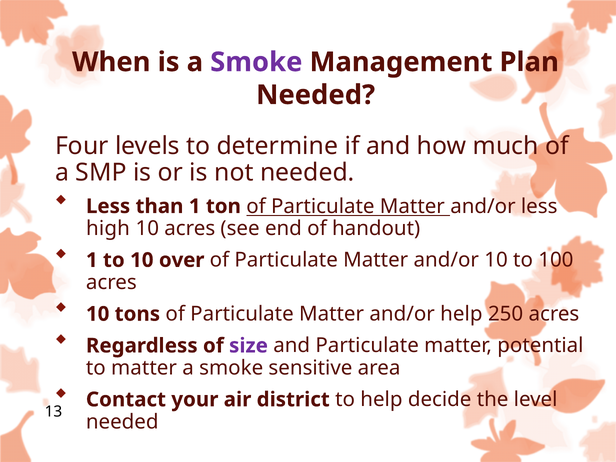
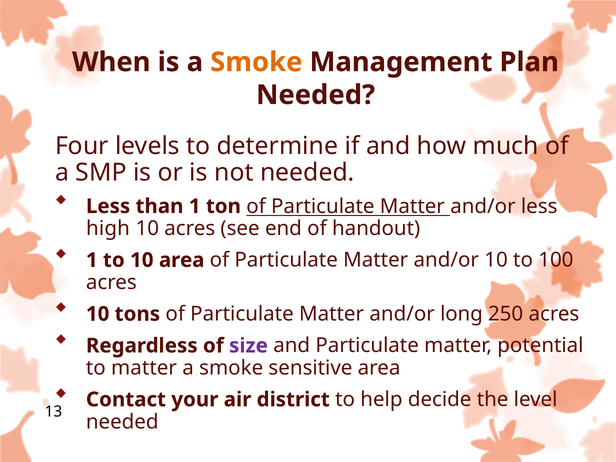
Smoke colour: purple -> orange (256, 62)
10 over: over -> area (182, 260)
and/or help: help -> long (461, 314)
